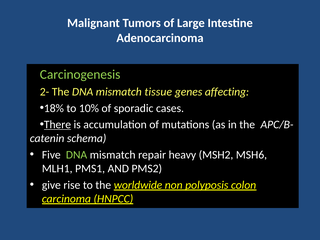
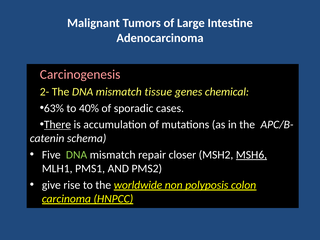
Carcinogenesis colour: light green -> pink (80, 75)
affecting: affecting -> chemical (227, 92)
18%: 18% -> 63% (54, 108)
10%: 10% -> 40% (89, 108)
heavy: heavy -> closer (182, 155)
MSH6 underline: none -> present (251, 155)
